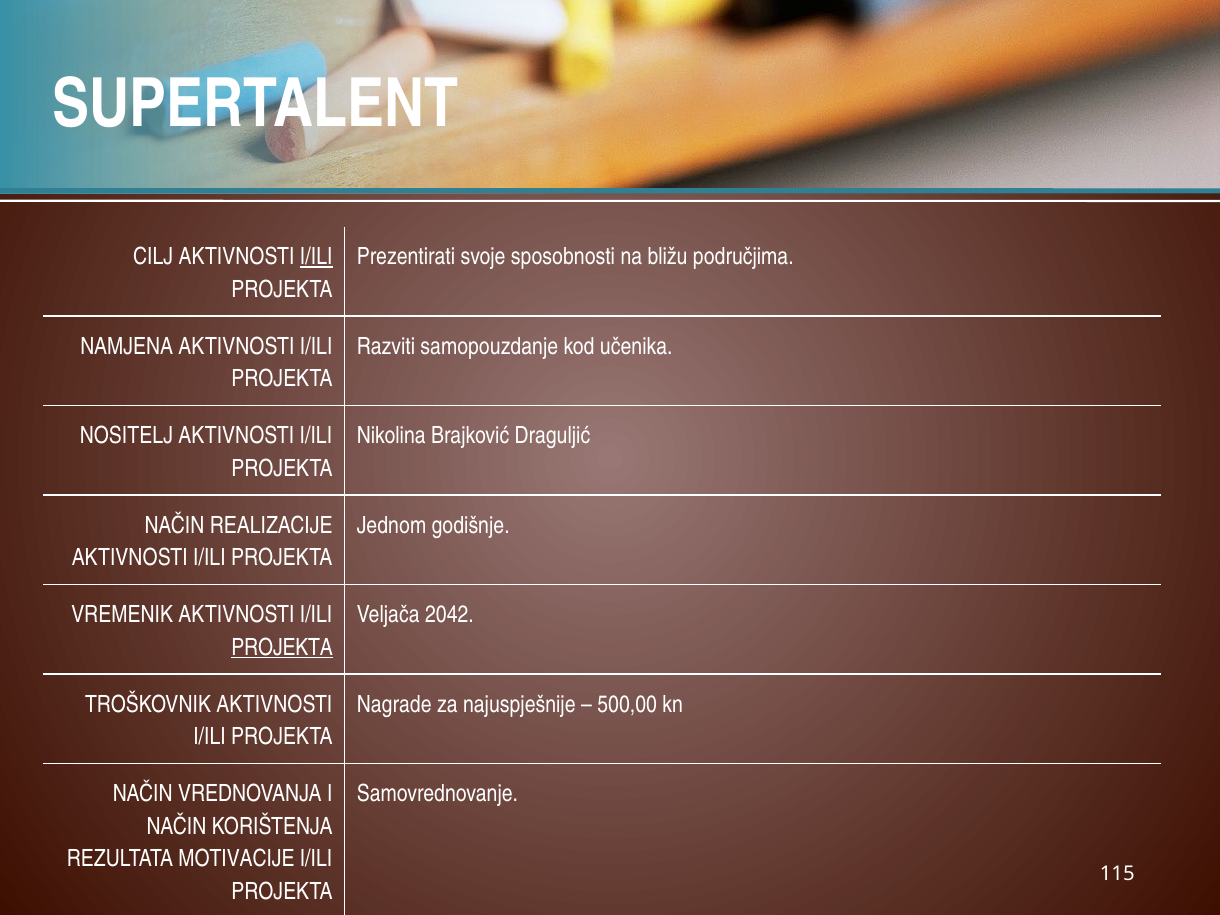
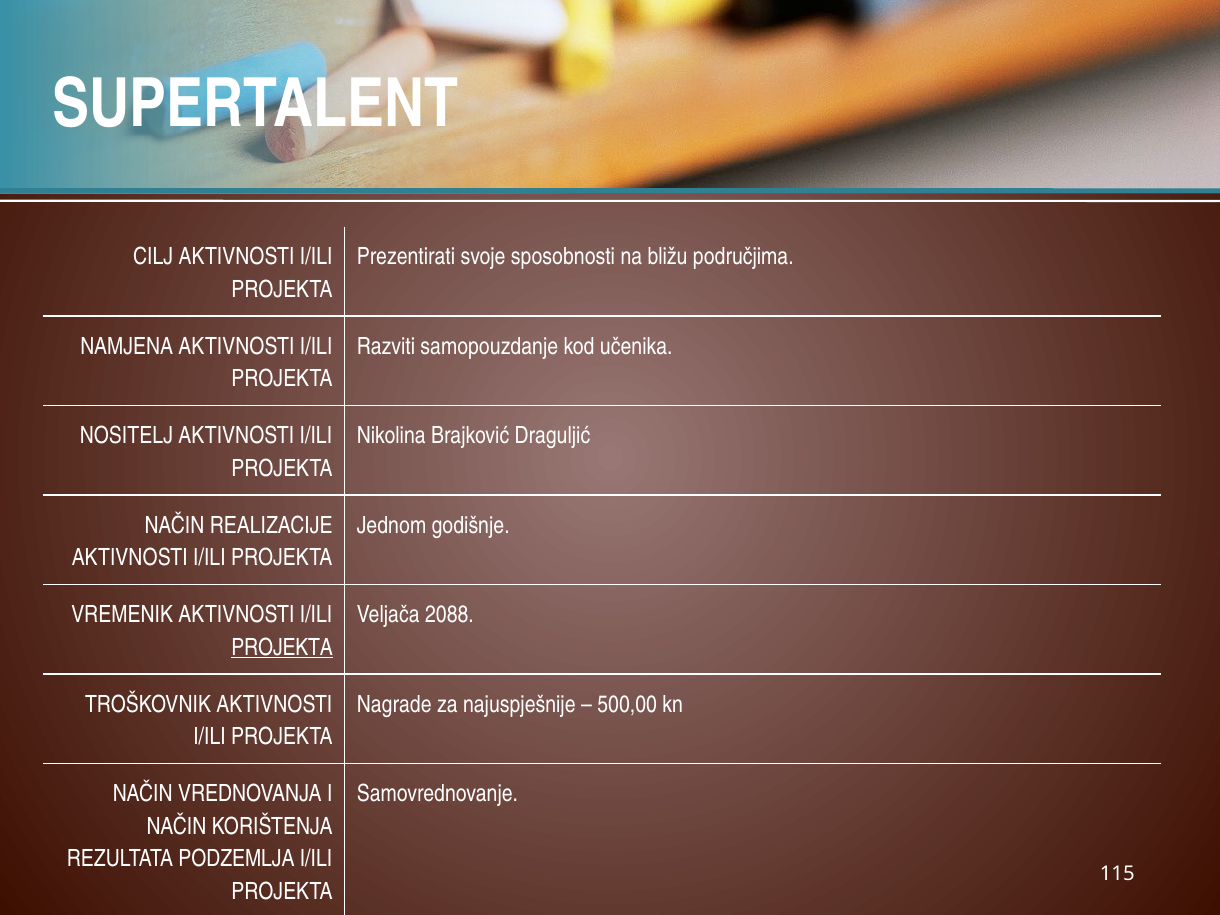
I/ILI underline: present -> none (316, 257)
2042: 2042 -> 2088 (450, 615)
MOTIVACIJE: MOTIVACIJE -> PODZEMLJA (236, 859)
